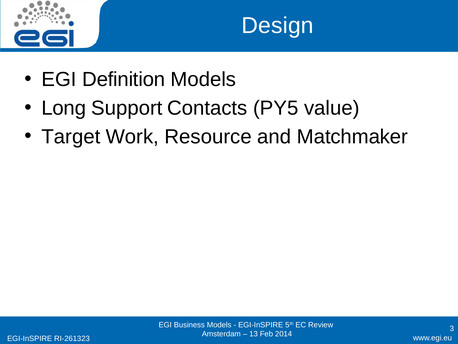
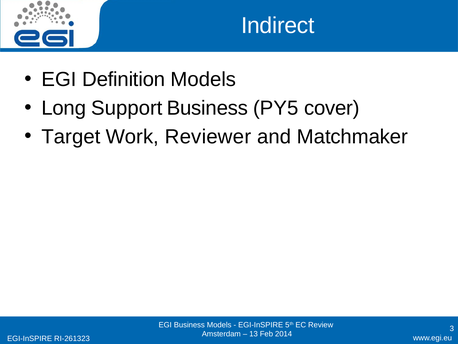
Design: Design -> Indirect (278, 25)
Support Contacts: Contacts -> Business (207, 108)
value: value -> cover (332, 108)
Resource: Resource -> Reviewer (208, 136)
